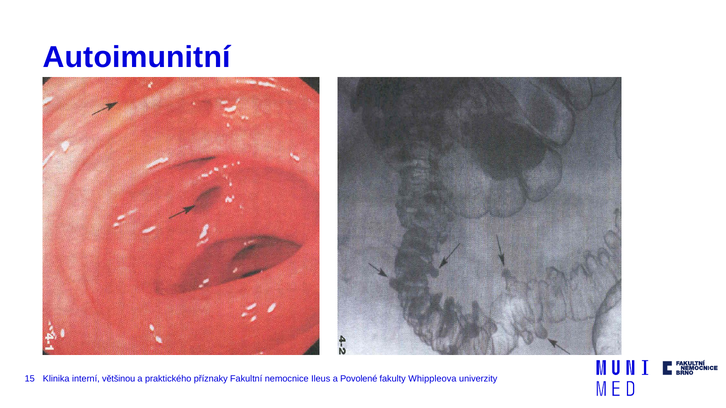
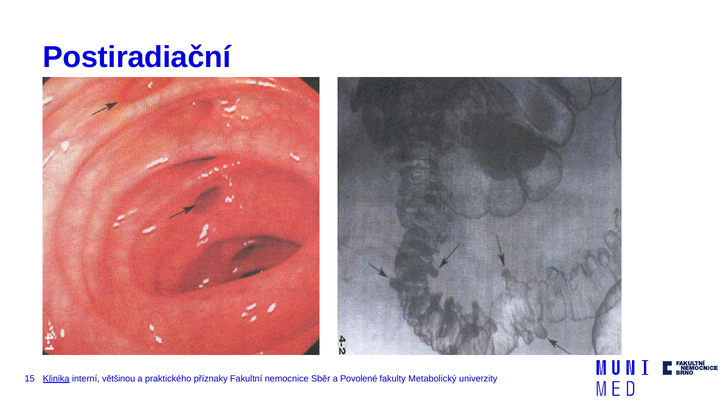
Autoimunitní: Autoimunitní -> Postiradiační (137, 57)
Klinika underline: none -> present (56, 379)
Ileus: Ileus -> Sběr (321, 379)
Whippleova: Whippleova -> Metabolický (432, 379)
